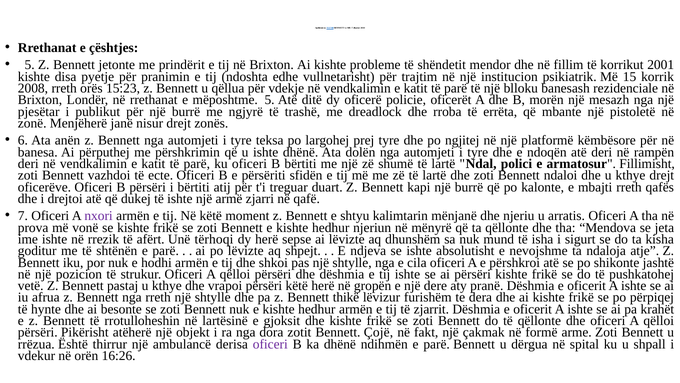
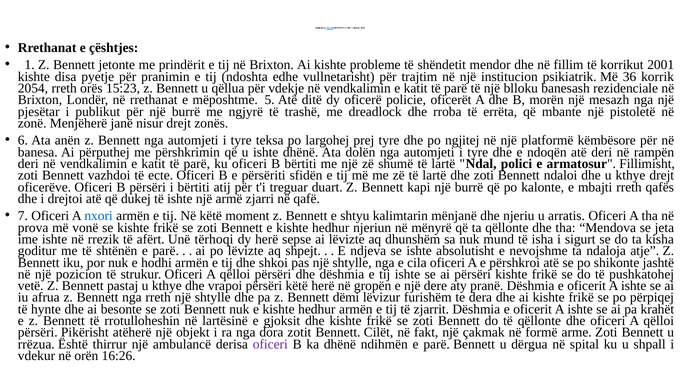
5: 5 -> 1 (30, 65)
15: 15 -> 36 (630, 77)
2008: 2008 -> 2054 (33, 88)
nxori colour: purple -> blue (99, 216)
thikë: thikë -> dëmi (346, 297)
Çojë: Çojë -> Cilët (379, 332)
